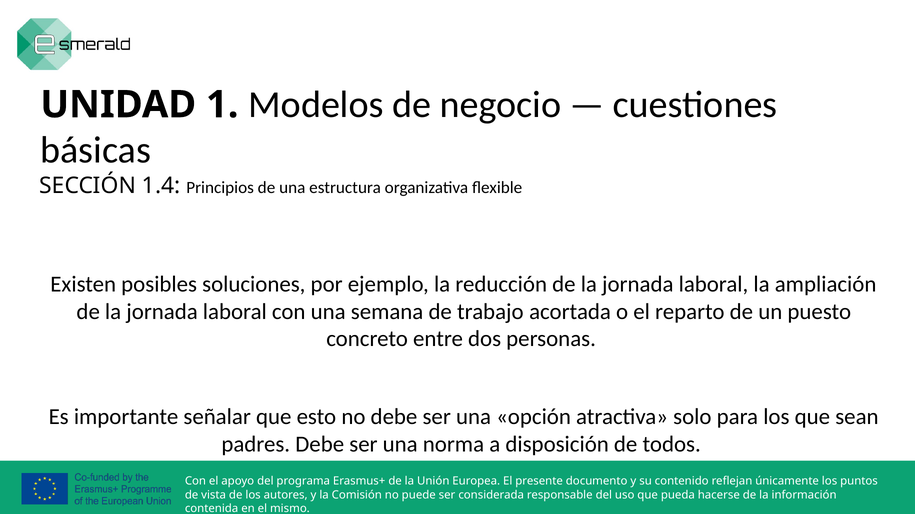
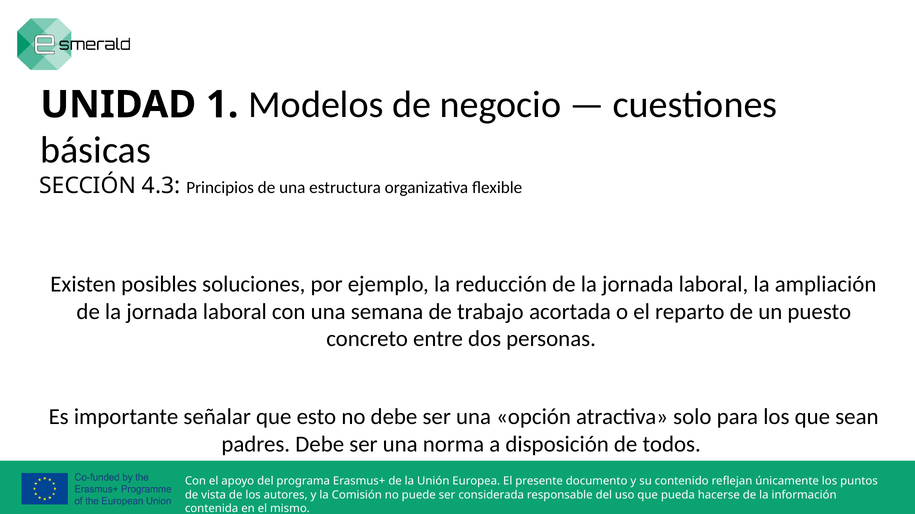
1.4: 1.4 -> 4.3 (161, 186)
